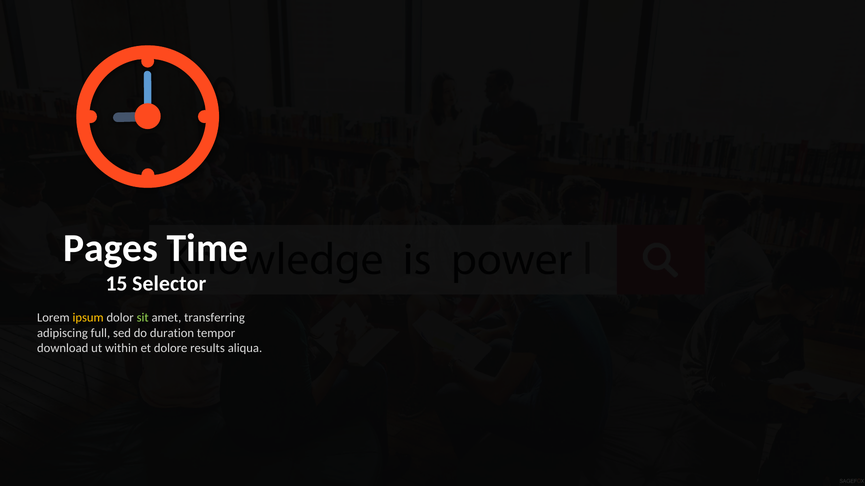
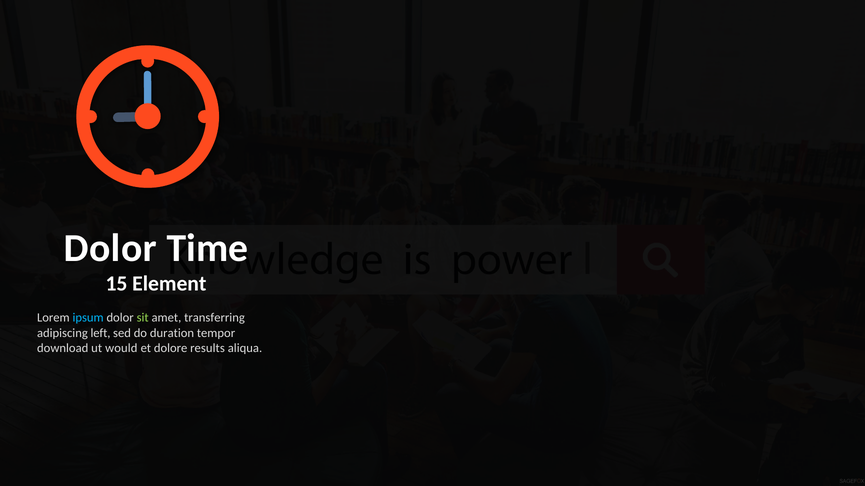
Pages: Pages -> Dolor (110, 248)
Selector: Selector -> Element (169, 284)
ipsum colour: yellow -> light blue (88, 318)
full: full -> left (100, 333)
within: within -> would (121, 348)
